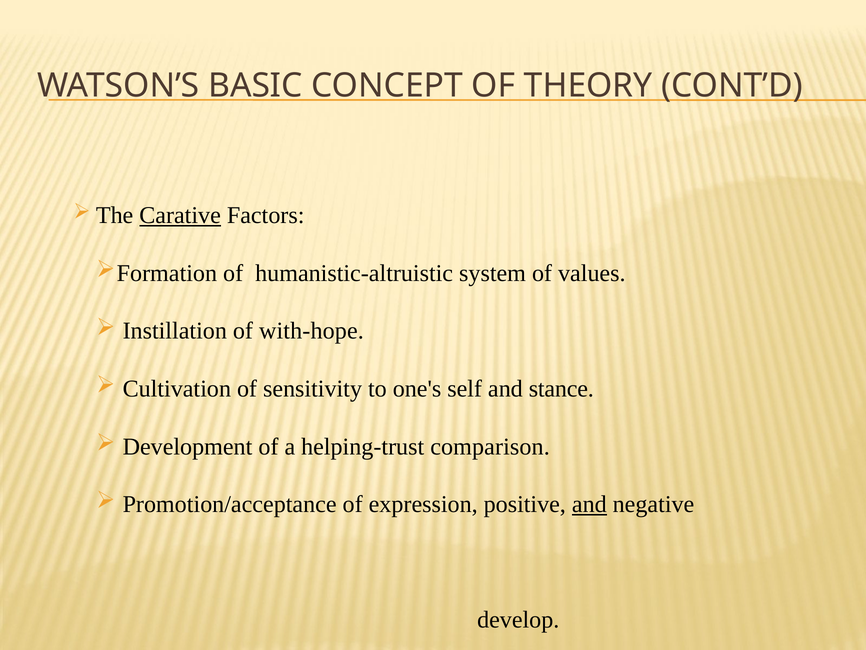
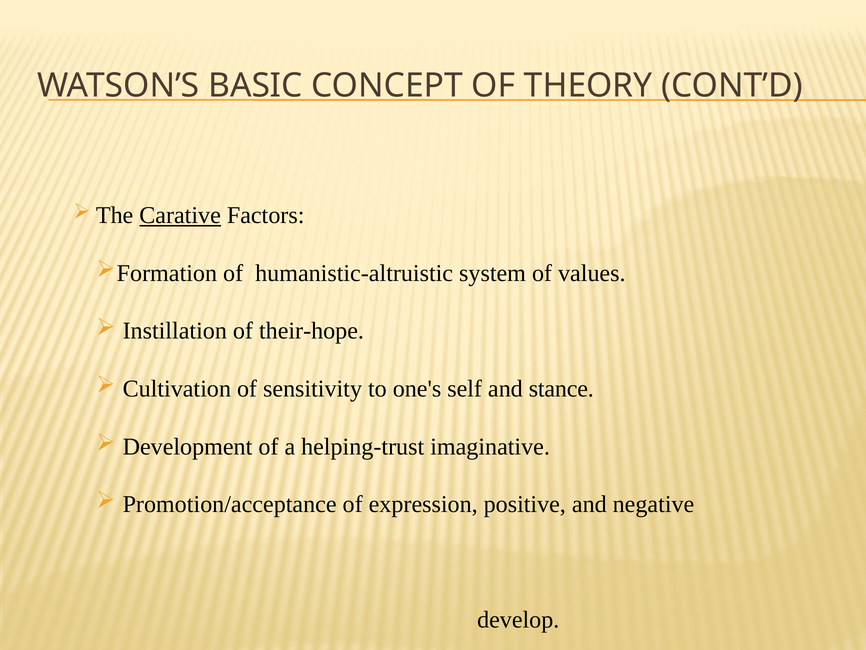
with-hope: with-hope -> their-hope (312, 331)
comparison: comparison -> imaginative (490, 446)
and underline: present -> none (589, 504)
